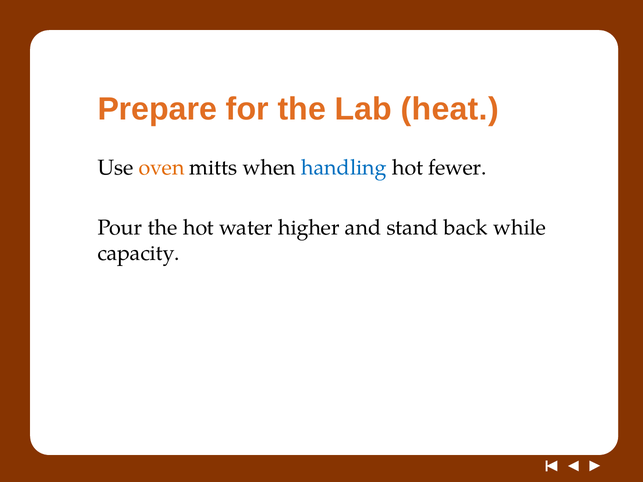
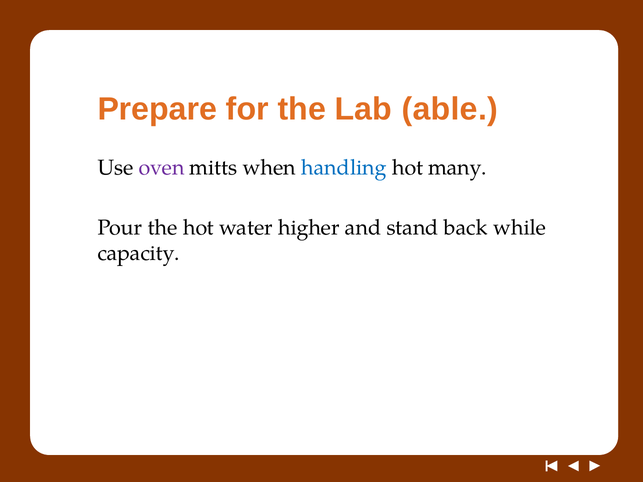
heat: heat -> able (450, 109)
oven colour: orange -> purple (162, 168)
fewer: fewer -> many (457, 168)
